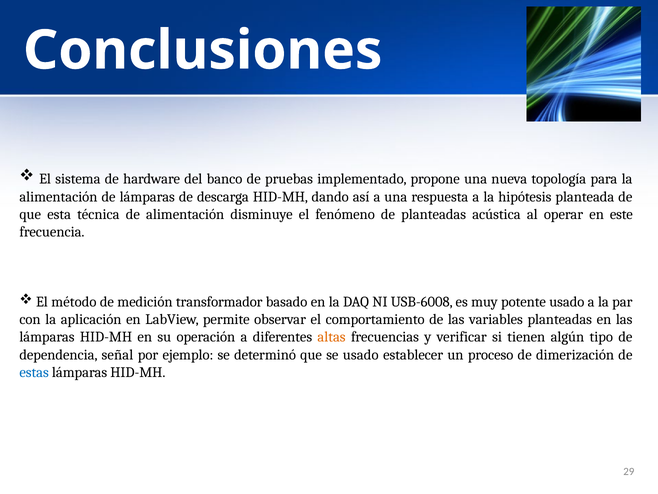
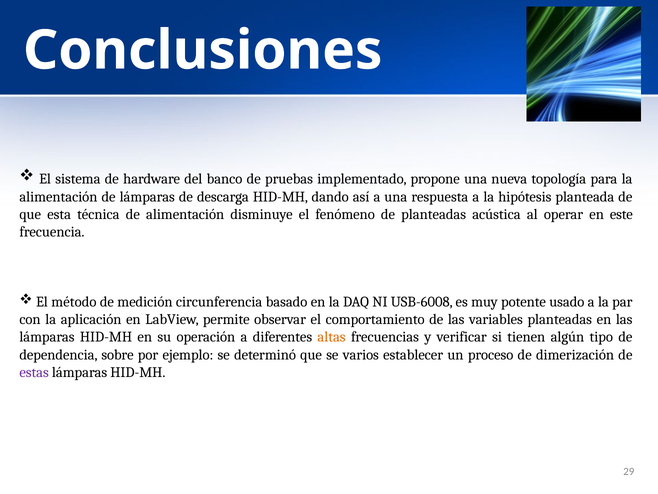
transformador: transformador -> circunferencia (219, 302)
señal: señal -> sobre (118, 354)
se usado: usado -> varios (361, 354)
estas colour: blue -> purple (34, 372)
